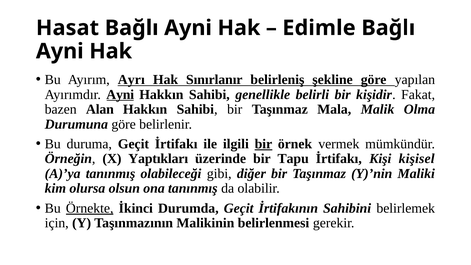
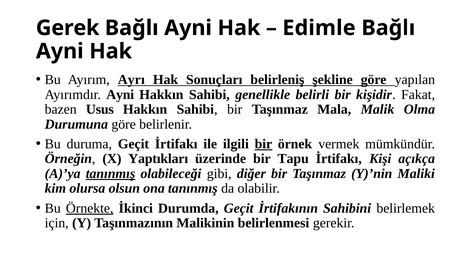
Hasat: Hasat -> Gerek (68, 28)
Sınırlanır: Sınırlanır -> Sonuçları (214, 80)
Ayni underline: present -> none (120, 94)
Alan: Alan -> Usus (100, 109)
kişisel: kişisel -> açıkça (417, 159)
tanınmış underline: none -> present (111, 174)
